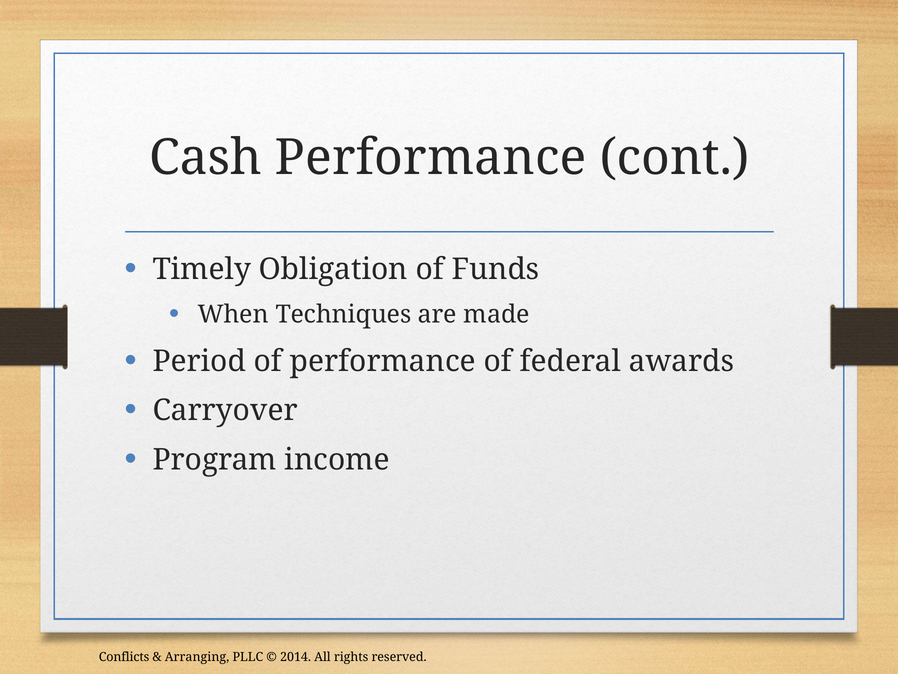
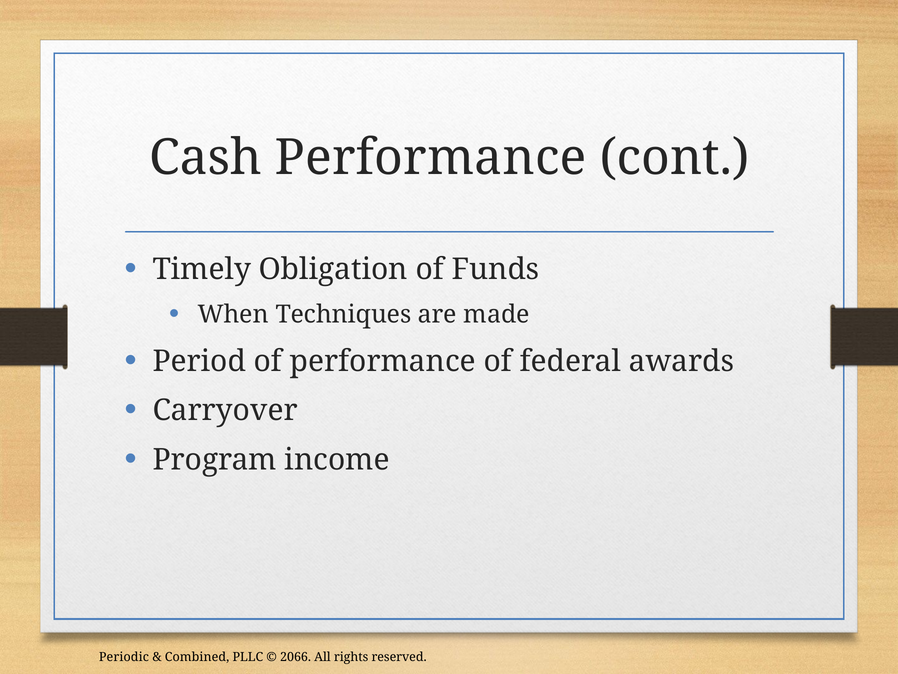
Conflicts: Conflicts -> Periodic (124, 657)
Arranging: Arranging -> Combined (197, 657)
2014: 2014 -> 2066 (296, 657)
